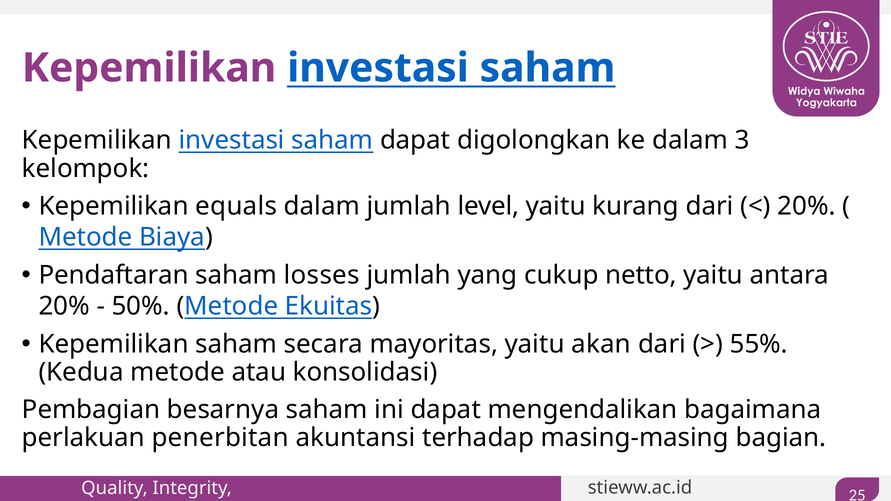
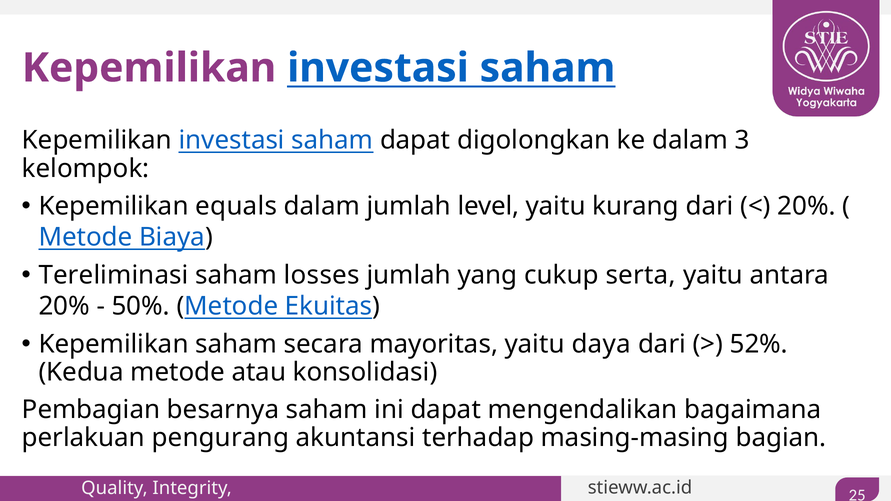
Pendaftaran: Pendaftaran -> Tereliminasi (114, 275)
netto: netto -> serta (641, 275)
akan: akan -> daya (601, 344)
55%: 55% -> 52% (759, 344)
penerbitan: penerbitan -> pengurang (220, 438)
